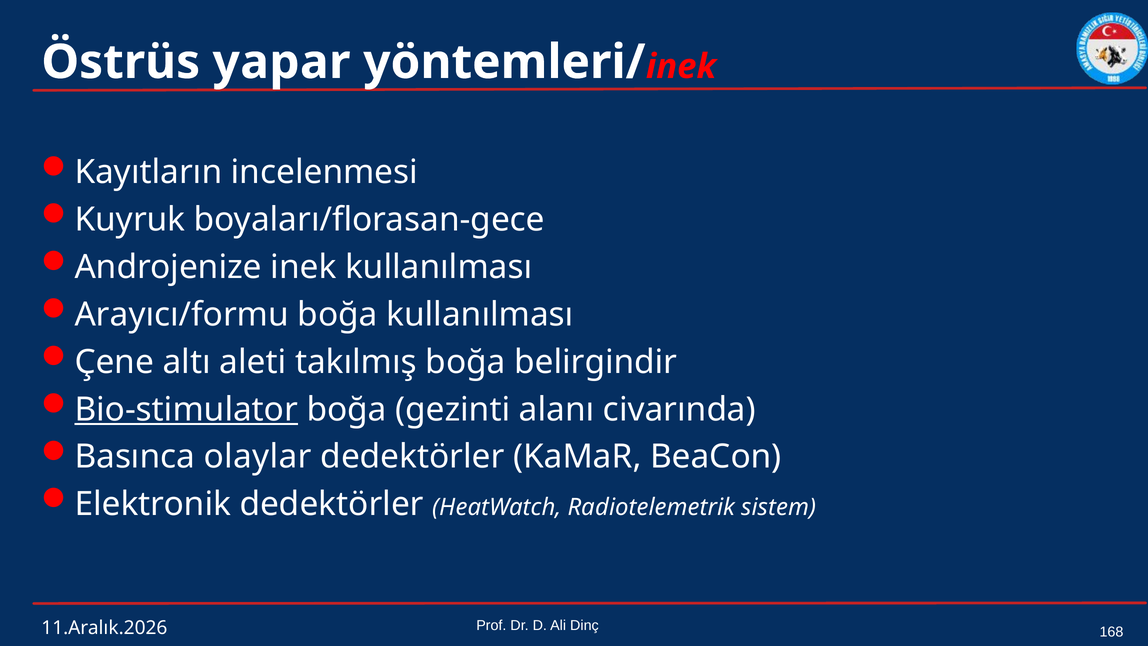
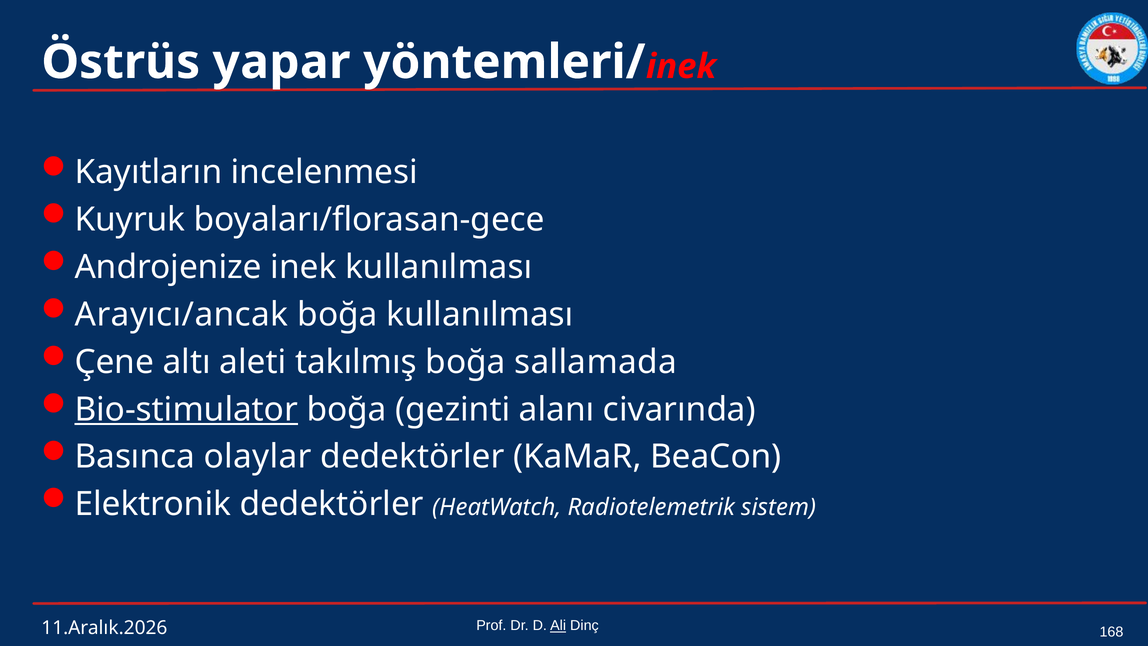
Arayıcı/formu: Arayıcı/formu -> Arayıcı/ancak (182, 315)
belirgindir: belirgindir -> sallamada (596, 362)
Ali underline: none -> present (558, 625)
